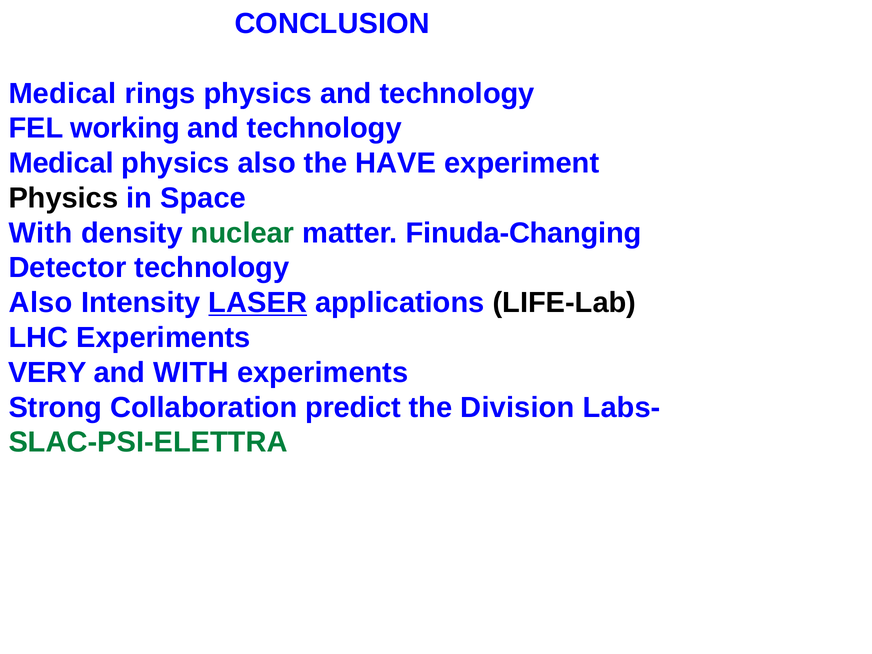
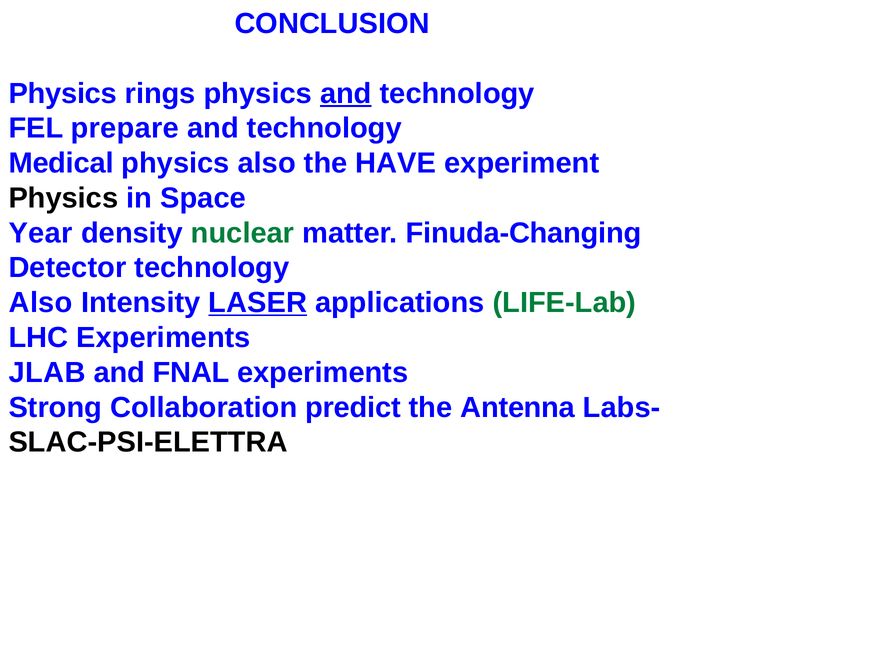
Medical: Medical -> Physics (63, 93)
and underline: none -> present (346, 93)
working: working -> prepare (125, 128)
With: With -> Year (41, 233)
LIFE-Lab colour: black -> green (564, 303)
VERY: VERY -> JLAB (47, 373)
and WITH: WITH -> FNAL (191, 373)
Division: Division -> Antenna (518, 407)
SLAC-PSI-ELETTRA colour: green -> black (148, 442)
